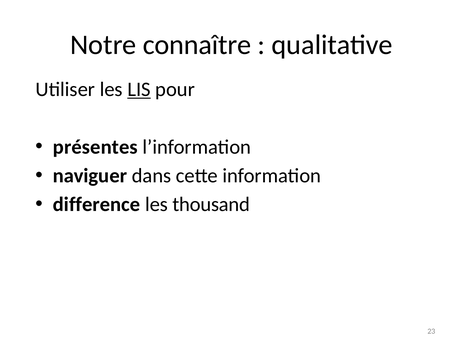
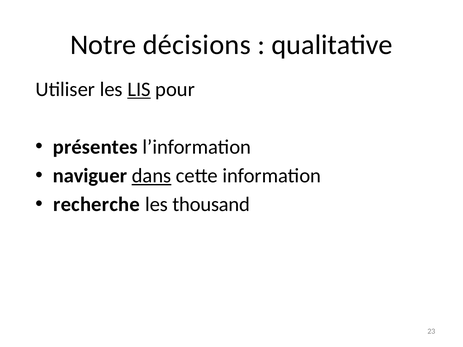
connaître: connaître -> décisions (197, 45)
dans underline: none -> present (151, 176)
difference: difference -> recherche (96, 205)
